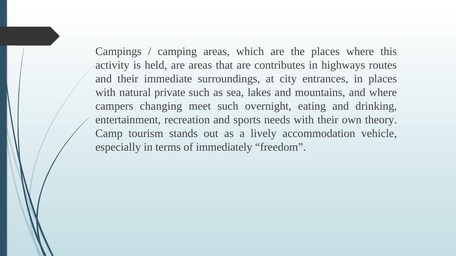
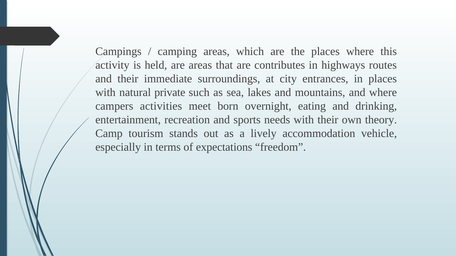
changing: changing -> activities (161, 106)
meet such: such -> born (228, 106)
immediately: immediately -> expectations (224, 147)
